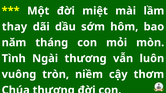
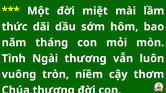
thay: thay -> thức (15, 27)
